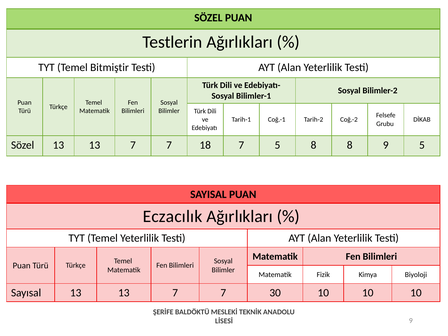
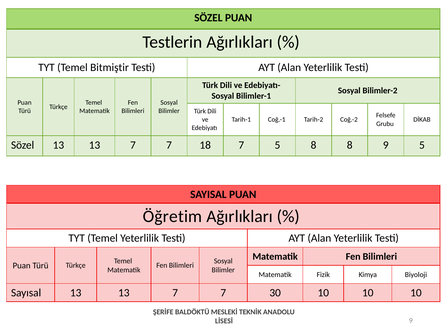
Eczacılık: Eczacılık -> Öğretim (173, 216)
